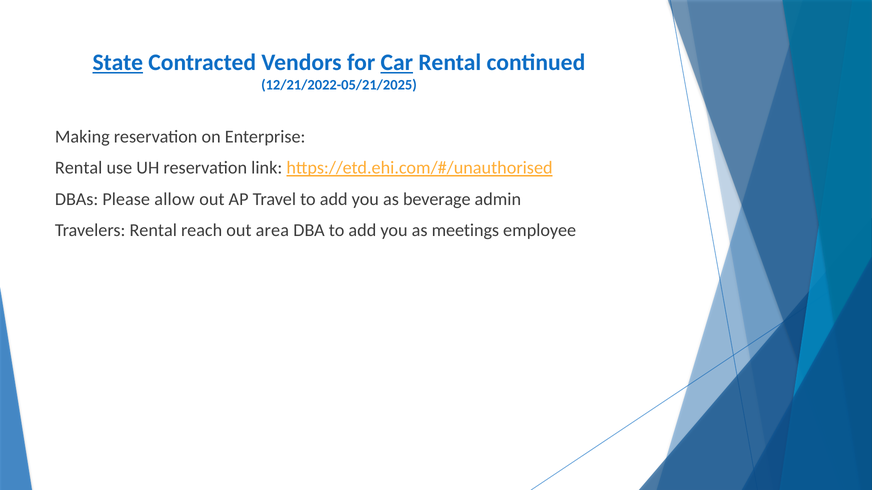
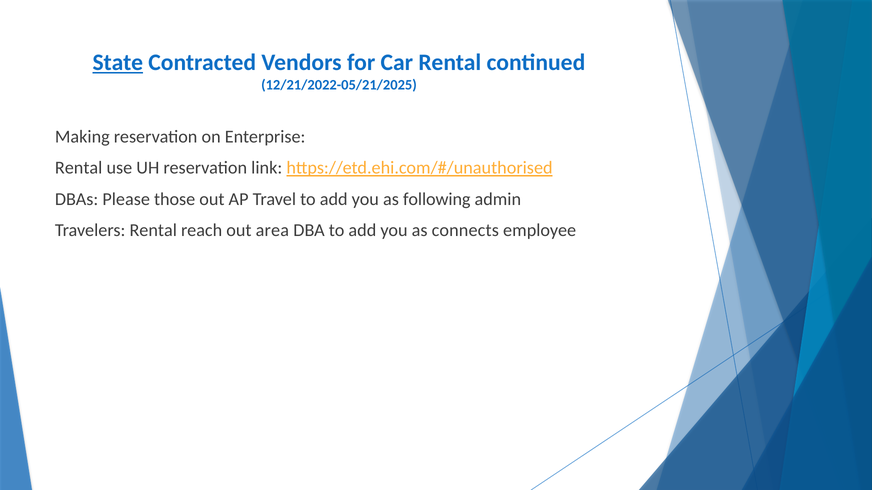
Car underline: present -> none (397, 63)
allow: allow -> those (175, 199)
beverage: beverage -> following (437, 199)
meetings: meetings -> connects (465, 230)
